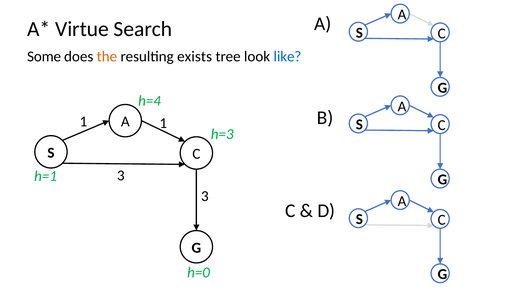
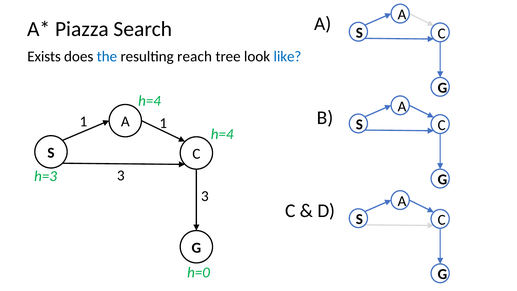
Virtue: Virtue -> Piazza (82, 29)
Some: Some -> Exists (44, 56)
the colour: orange -> blue (107, 56)
exists: exists -> reach (195, 56)
h=3: h=3 -> h=4 (222, 134)
h=1: h=1 -> h=3 (46, 176)
